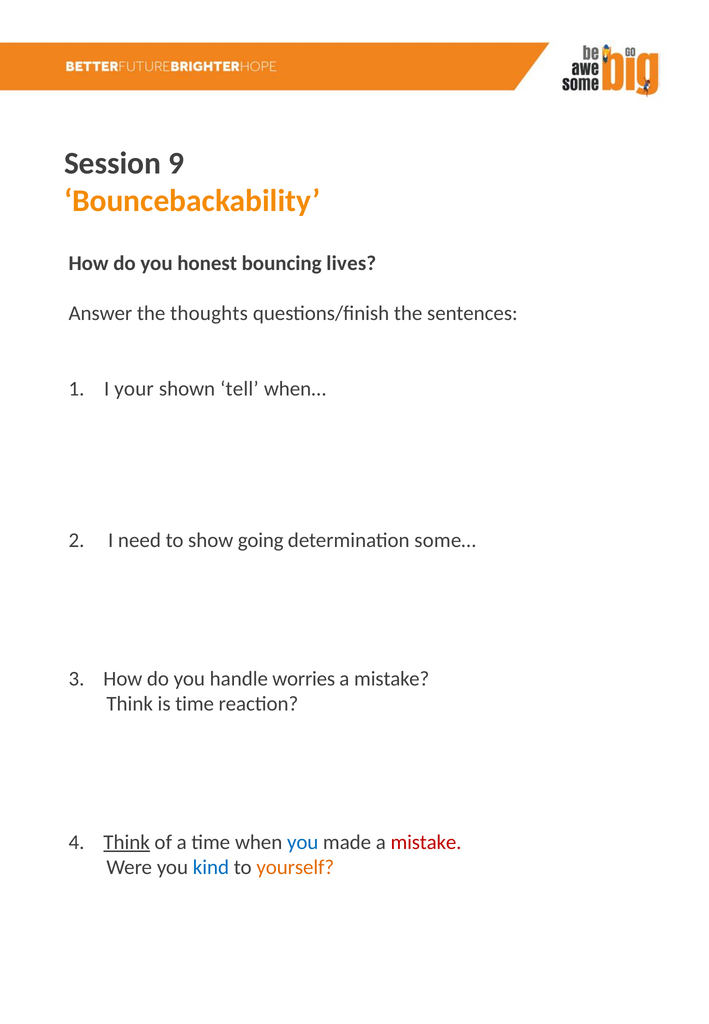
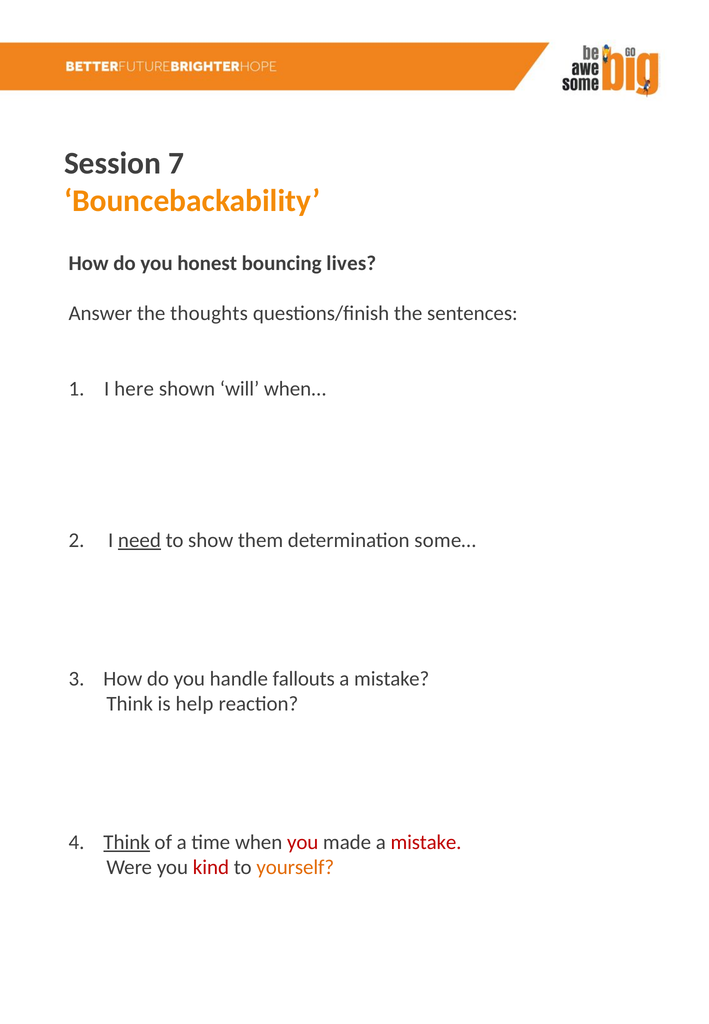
9: 9 -> 7 (176, 163)
your: your -> here (134, 389)
tell: tell -> will (240, 389)
need underline: none -> present (139, 540)
going: going -> them (261, 540)
worries: worries -> fallouts (304, 679)
is time: time -> help (195, 704)
you colour: blue -> red (303, 842)
kind colour: blue -> red (211, 868)
